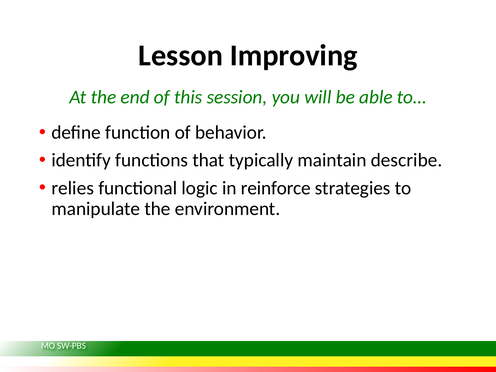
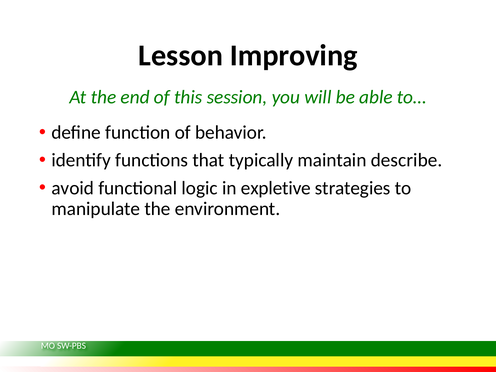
relies: relies -> avoid (73, 188)
reinforce: reinforce -> expletive (276, 188)
